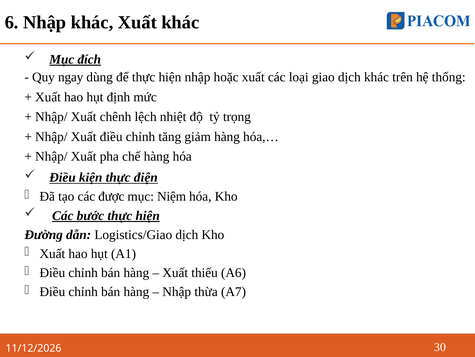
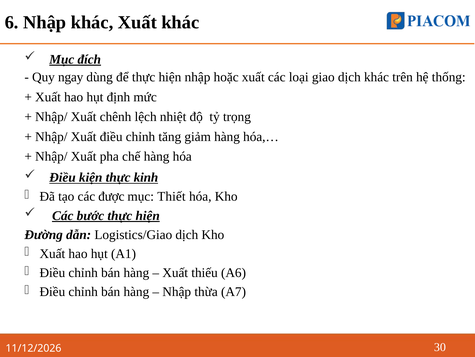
điện: điện -> kinh (146, 177)
Niệm: Niệm -> Thiết (171, 196)
